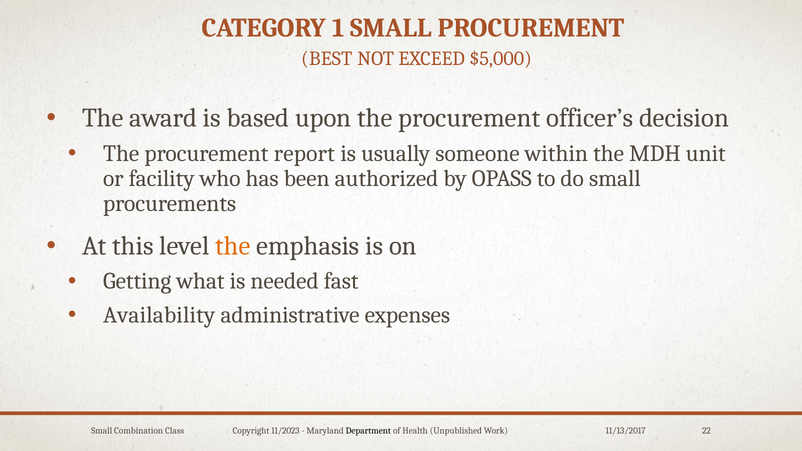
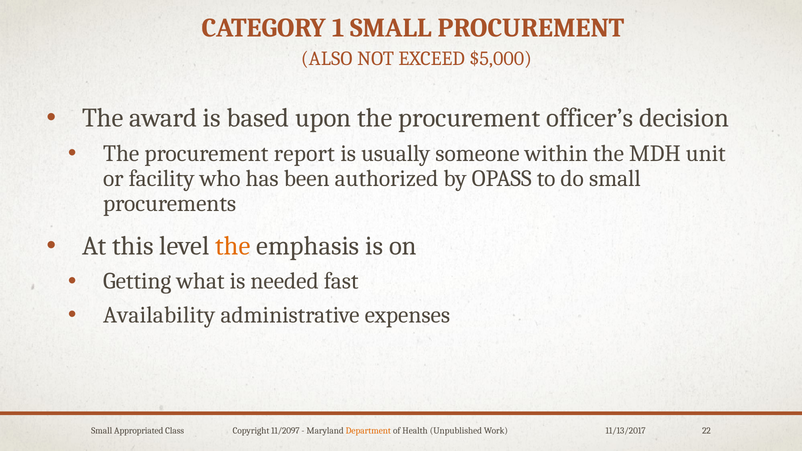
BEST: BEST -> ALSO (327, 59)
Combination: Combination -> Appropriated (139, 431)
11/2023: 11/2023 -> 11/2097 (285, 431)
Department colour: black -> orange (368, 431)
